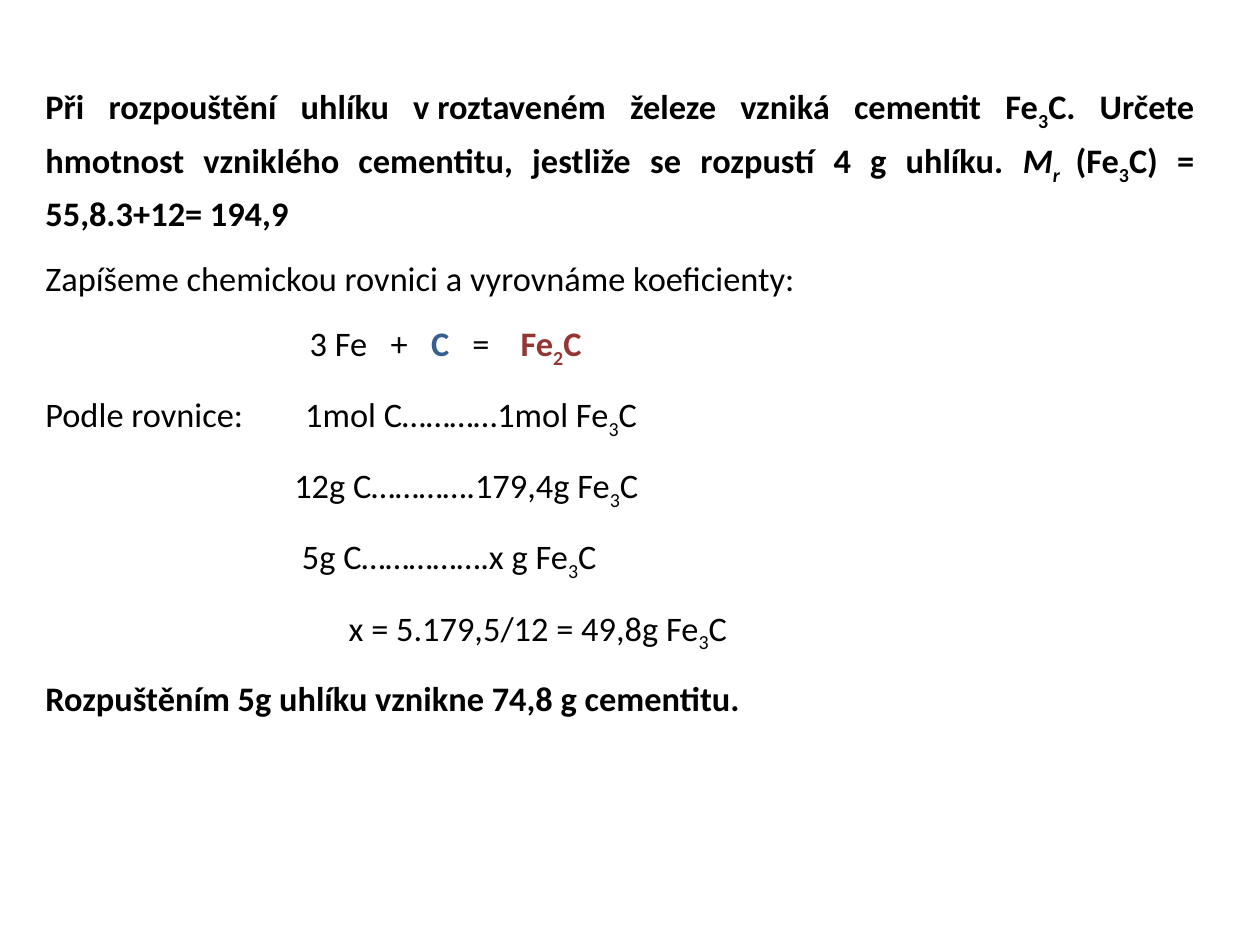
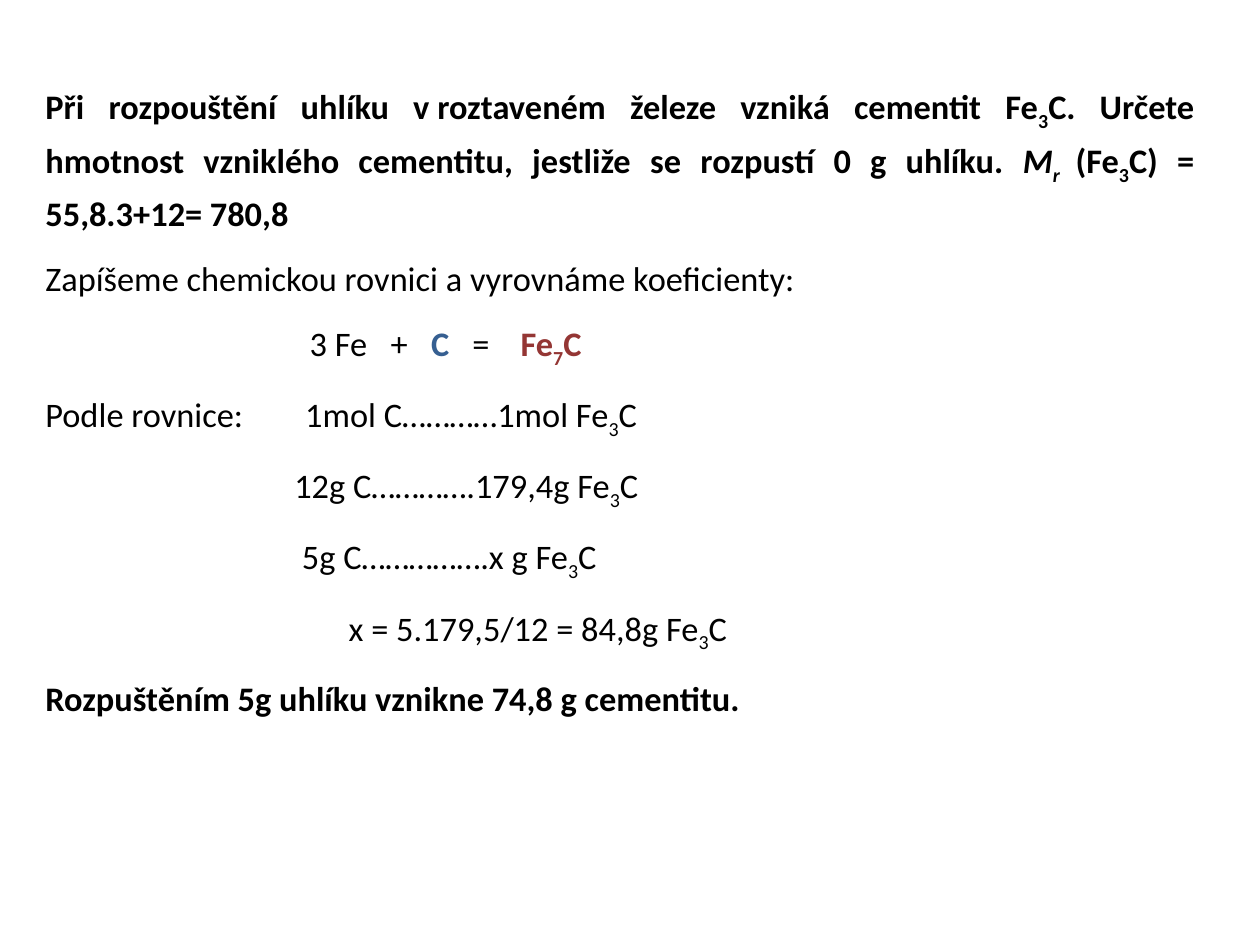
4: 4 -> 0 (842, 162)
194,9: 194,9 -> 780,8 (249, 216)
2: 2 -> 7 (558, 359)
49,8g: 49,8g -> 84,8g (620, 630)
